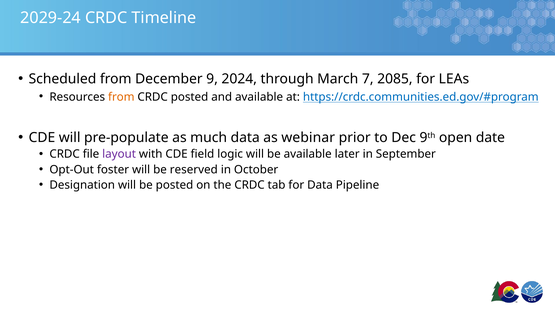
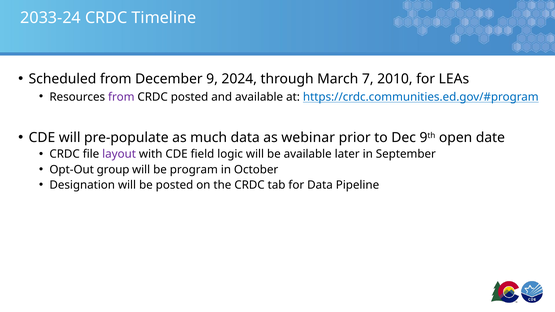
2029-24: 2029-24 -> 2033-24 (51, 18)
2085: 2085 -> 2010 (395, 79)
from colour: orange -> purple (121, 97)
foster: foster -> group (113, 170)
reserved: reserved -> program (194, 170)
